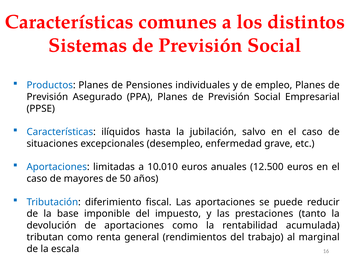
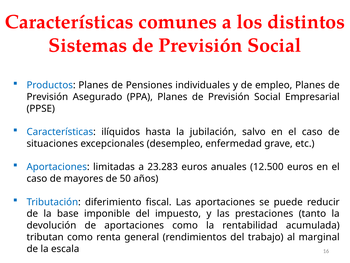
10.010: 10.010 -> 23.283 (163, 167)
